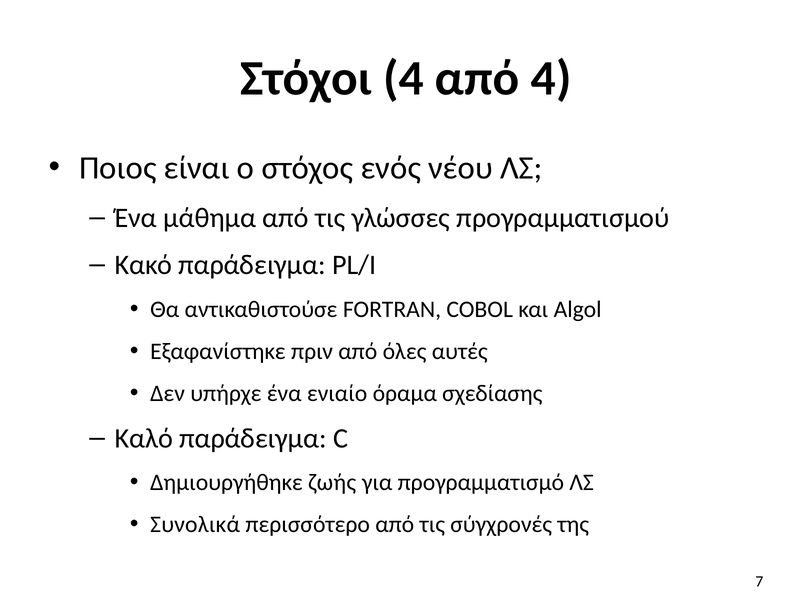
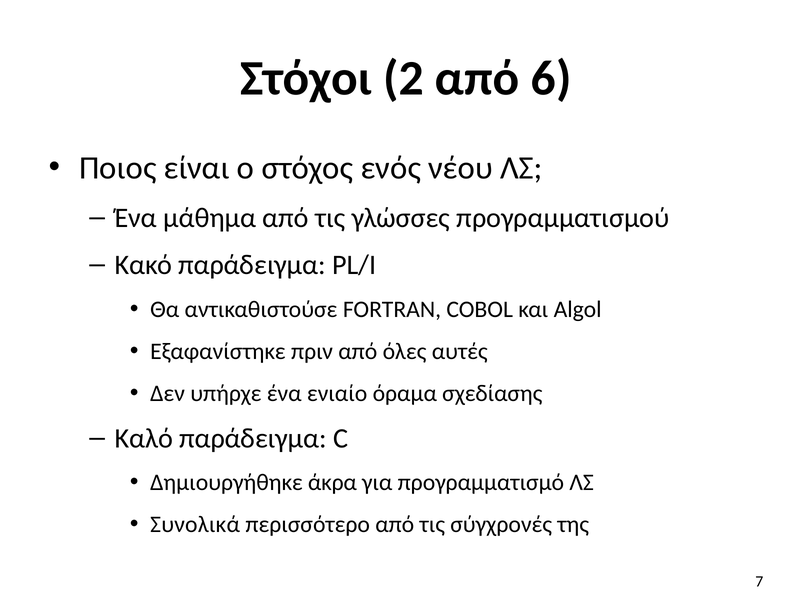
Στόχοι 4: 4 -> 2 (403, 79)
από 4: 4 -> 6 (551, 79)
ζωής: ζωής -> άκρα (332, 483)
